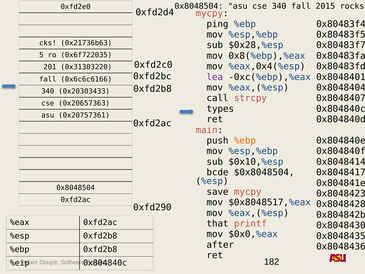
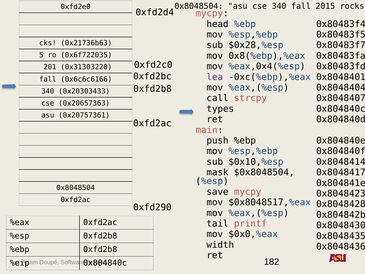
ping: ping -> head (218, 24)
%ebp colour: orange -> black (245, 141)
bcde: bcde -> mask (218, 172)
that: that -> tail (218, 223)
after: after -> width (220, 245)
